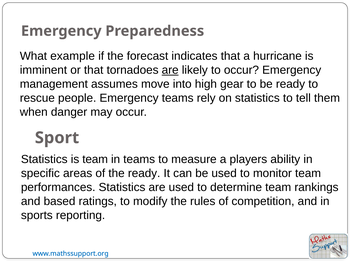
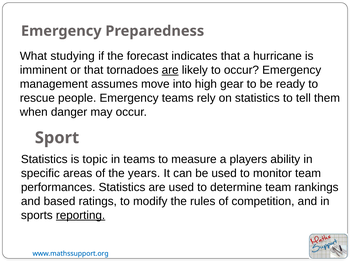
example: example -> studying (73, 56)
is team: team -> topic (95, 160)
the ready: ready -> years (144, 174)
reporting underline: none -> present (81, 216)
